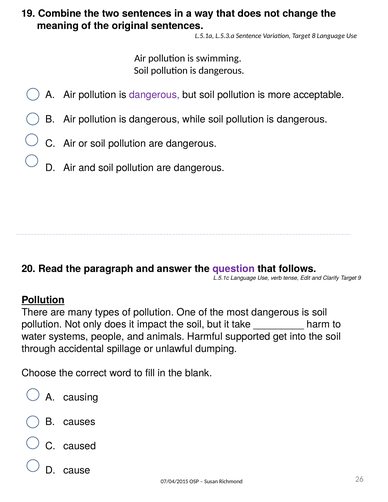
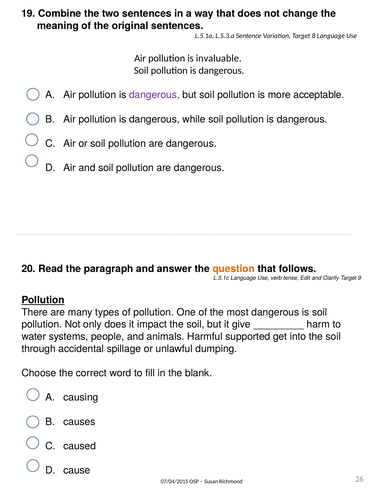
swimming: swimming -> invaluable (219, 58)
question colour: purple -> orange (234, 269)
take: take -> give (241, 324)
